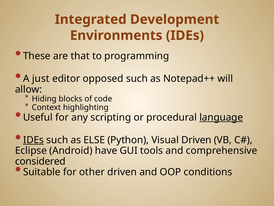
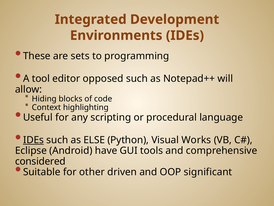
that: that -> sets (80, 56)
just: just -> tool (41, 78)
language underline: present -> none (221, 117)
Visual Driven: Driven -> Works (196, 140)
conditions: conditions -> significant (208, 172)
